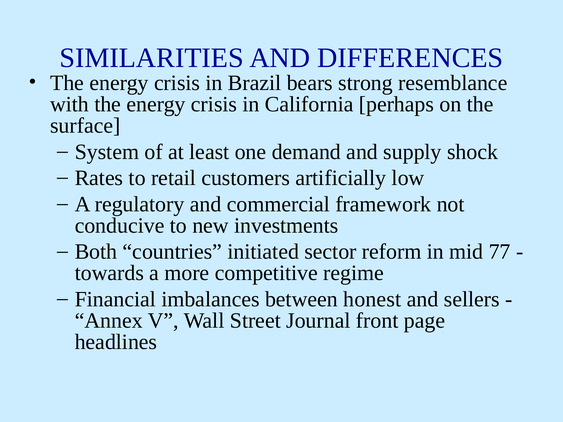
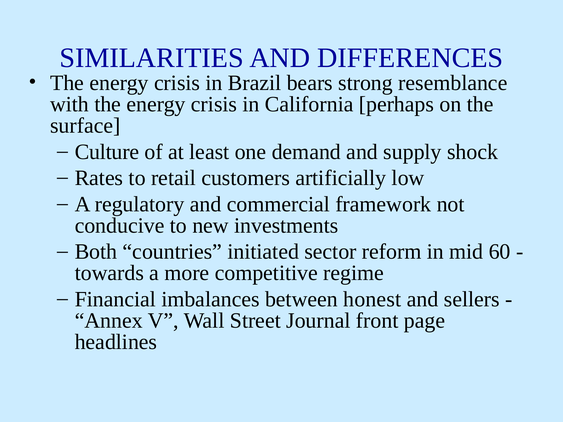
System: System -> Culture (107, 152)
77: 77 -> 60 (500, 252)
